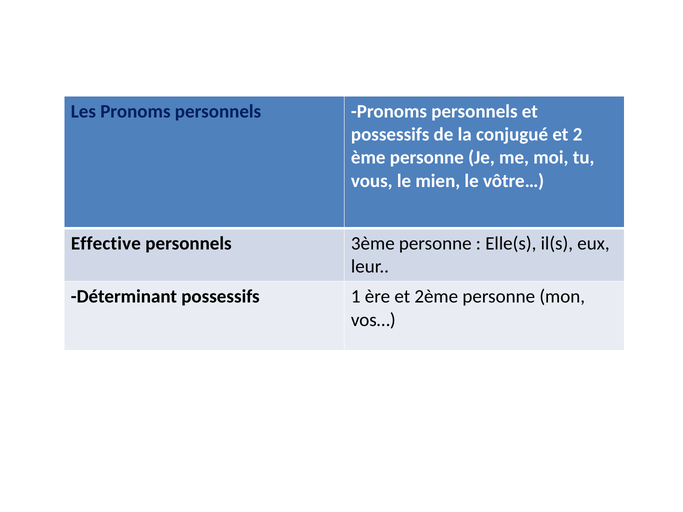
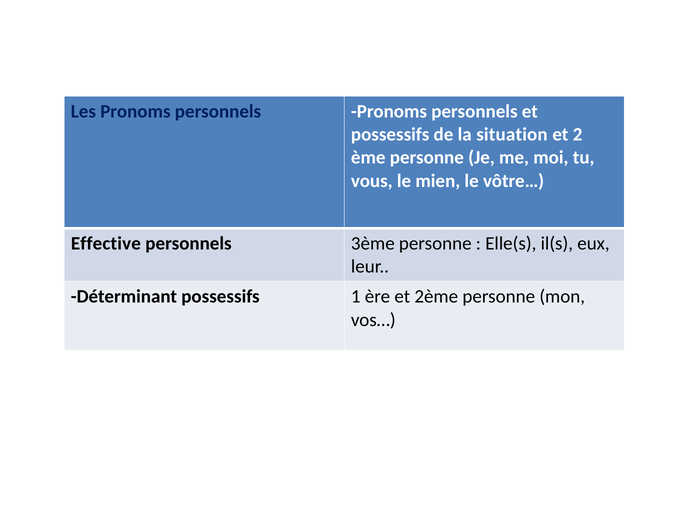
conjugué: conjugué -> situation (512, 135)
